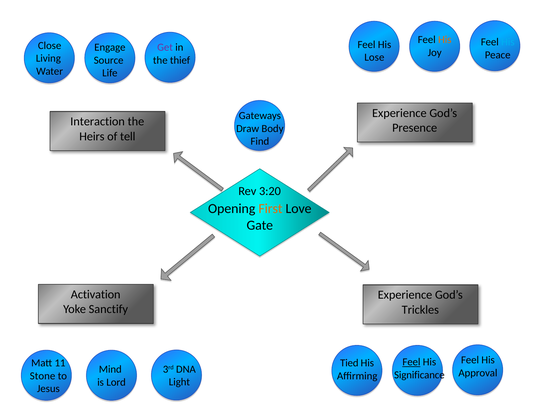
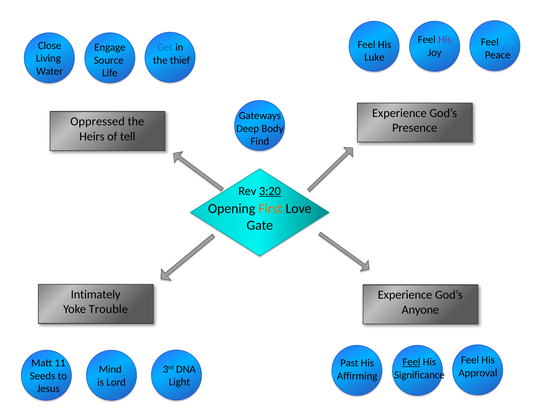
His colour: orange -> purple (445, 40)
Get colour: purple -> blue (165, 47)
Lose: Lose -> Luke (374, 57)
Interaction: Interaction -> Oppressed (98, 122)
Draw: Draw -> Deep (248, 129)
3:20 underline: none -> present (270, 191)
Activation: Activation -> Intimately (96, 295)
Sanctify: Sanctify -> Trouble (108, 309)
Trickles: Trickles -> Anyone (420, 310)
Tied: Tied -> Past (349, 363)
Stone: Stone -> Seeds (43, 376)
